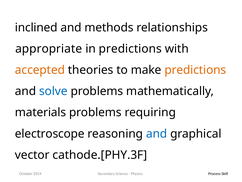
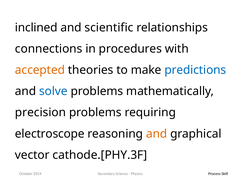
methods: methods -> scientific (109, 27)
appropriate: appropriate -> connections (49, 49)
in predictions: predictions -> procedures (130, 49)
predictions colour: orange -> blue (195, 70)
materials: materials -> precision (40, 112)
and colour: blue -> orange (157, 133)
